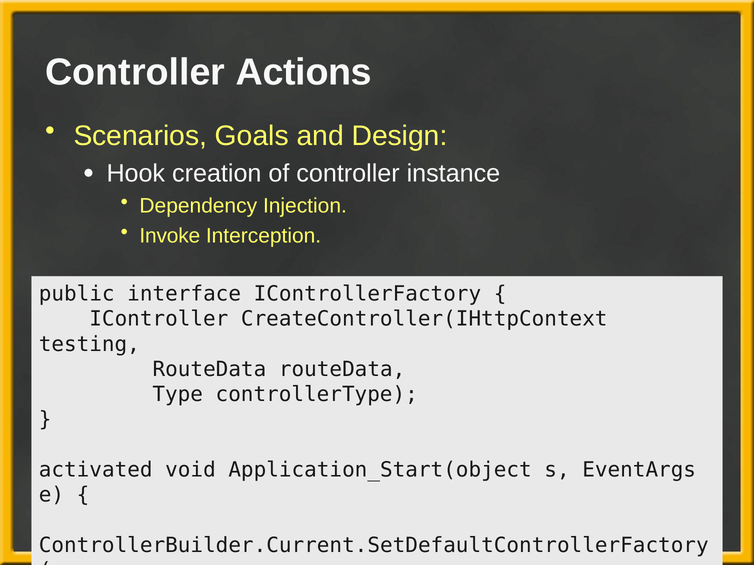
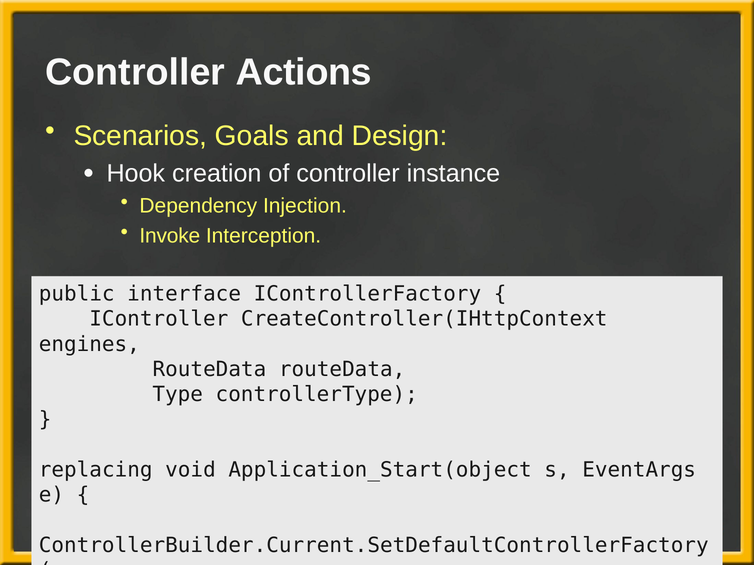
testing: testing -> engines (89, 344)
activated: activated -> replacing (96, 470)
